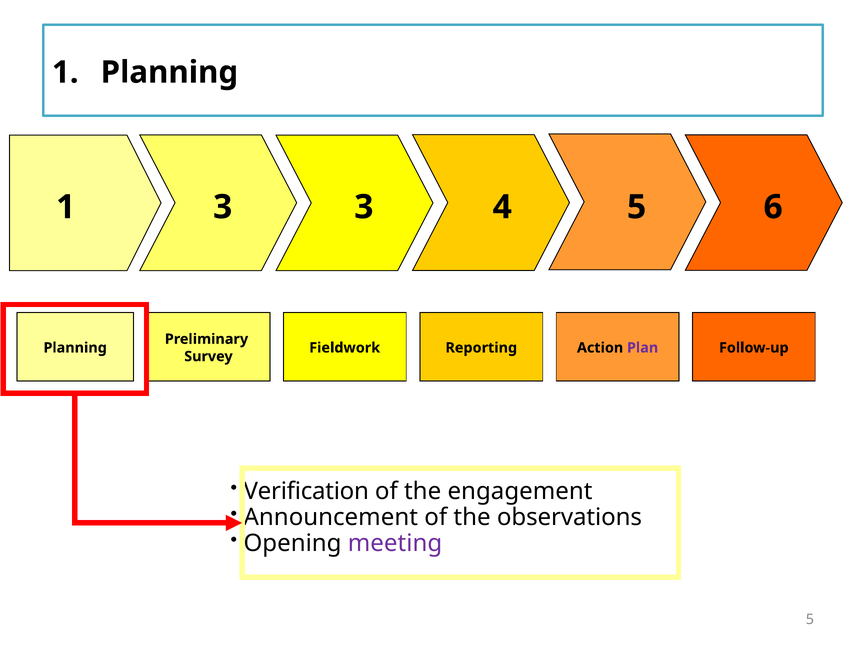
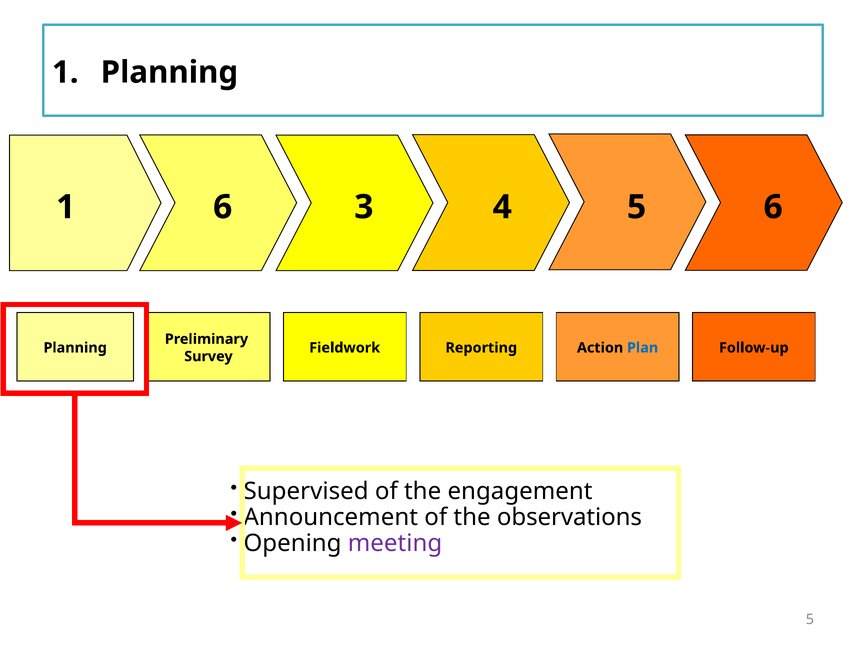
1 3: 3 -> 6 (223, 207)
Plan colour: purple -> blue (643, 348)
Verification: Verification -> Supervised (306, 491)
